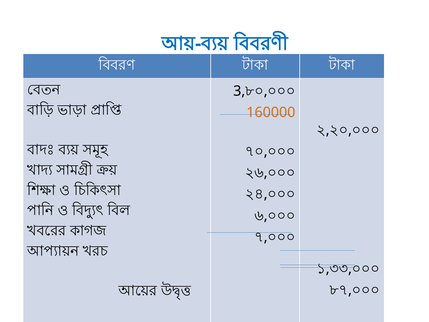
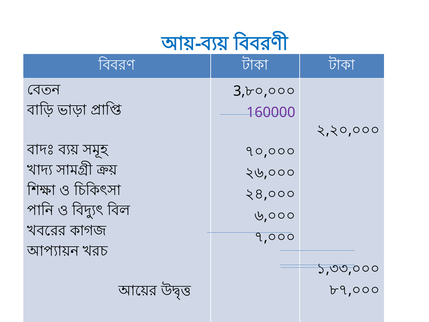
160000 colour: orange -> purple (271, 112)
